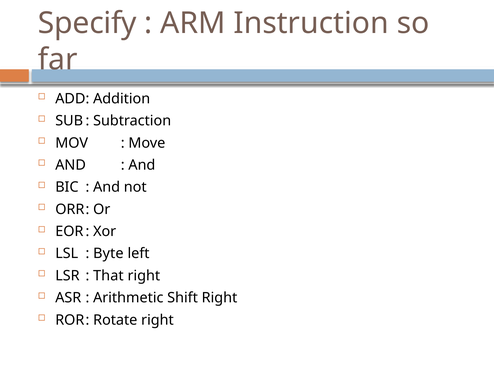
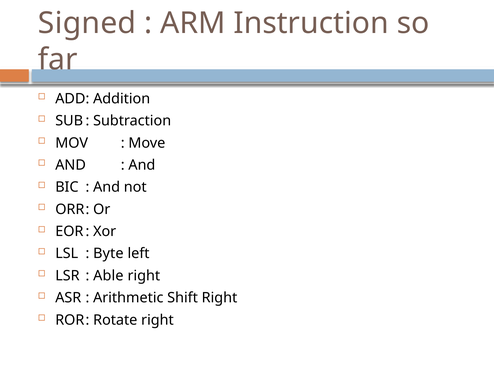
Specify: Specify -> Signed (87, 23)
That: That -> Able (108, 275)
